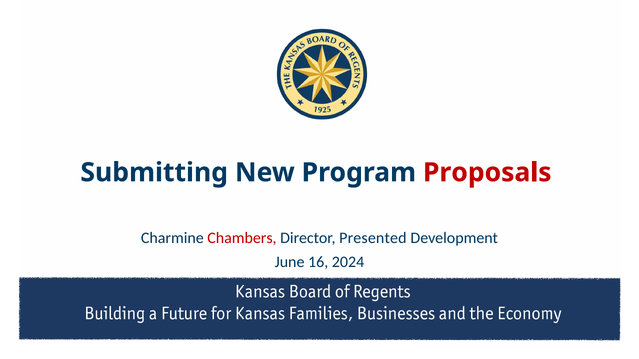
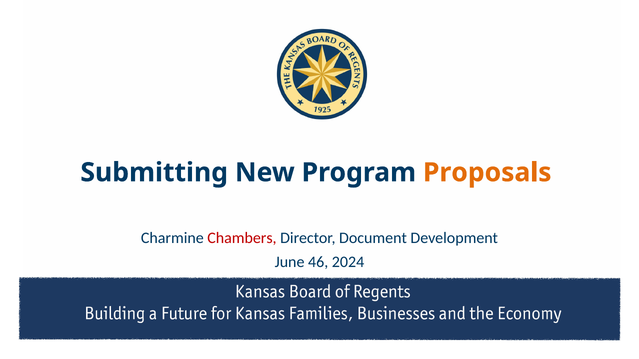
Proposals colour: red -> orange (487, 173)
Presented: Presented -> Document (373, 238)
16: 16 -> 46 (318, 262)
